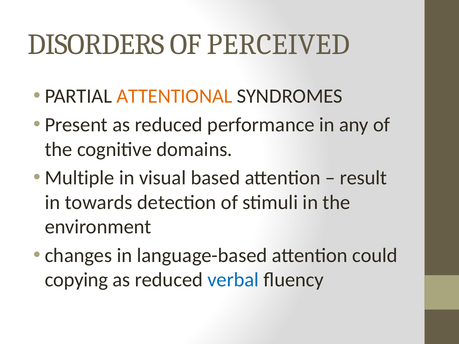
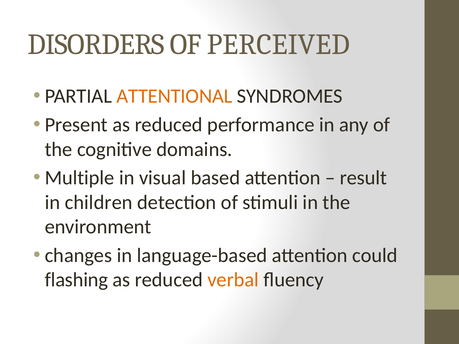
towards: towards -> children (99, 202)
copying: copying -> flashing (76, 280)
verbal colour: blue -> orange (233, 280)
